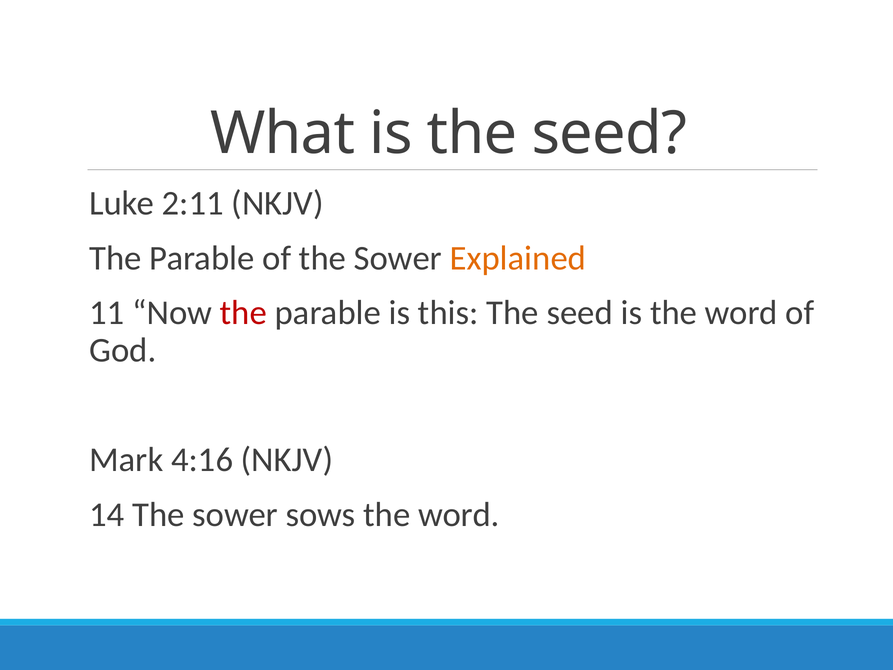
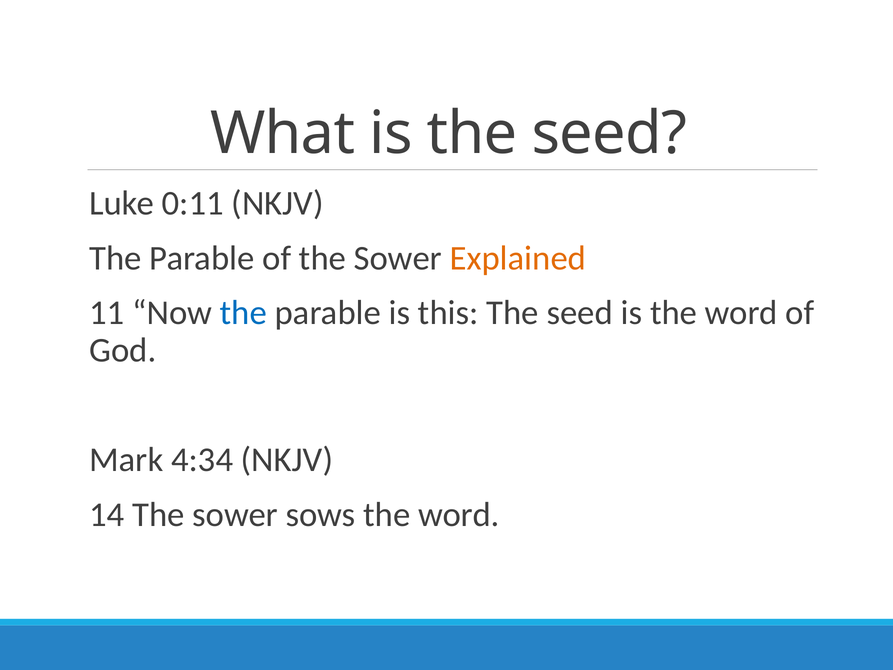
2:11: 2:11 -> 0:11 (193, 203)
the colour: red -> blue (243, 313)
4:16: 4:16 -> 4:34 (202, 460)
